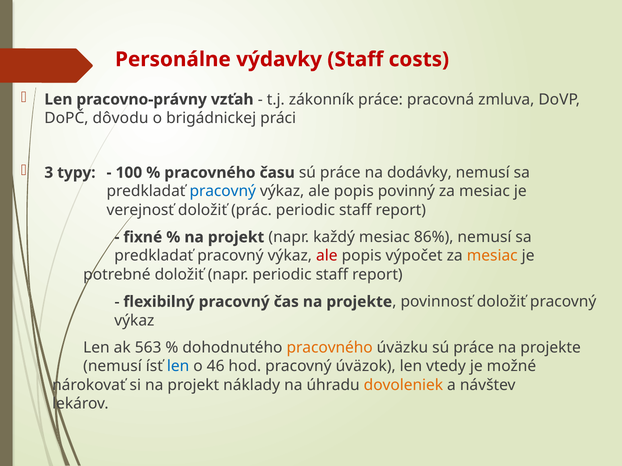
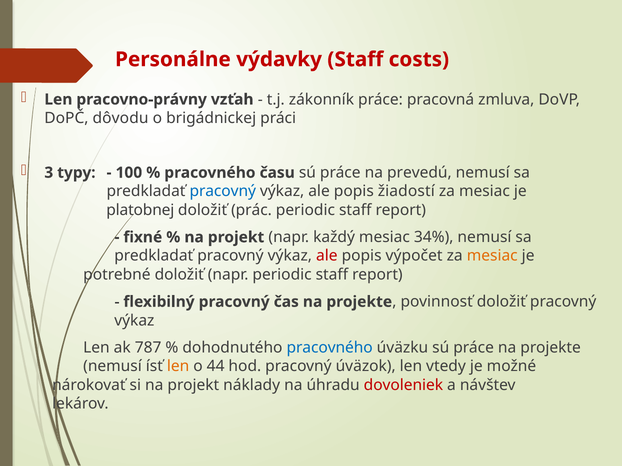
dodávky: dodávky -> prevedú (419, 173)
povinný: povinný -> žiadostí (406, 191)
verejnosť: verejnosť -> platobnej (140, 210)
86%: 86% -> 34% (434, 237)
563: 563 -> 787 (148, 348)
pracovného colour: orange -> blue (330, 348)
len colour: blue -> orange (178, 367)
46: 46 -> 44 (216, 367)
dovoleniek colour: orange -> red (403, 385)
